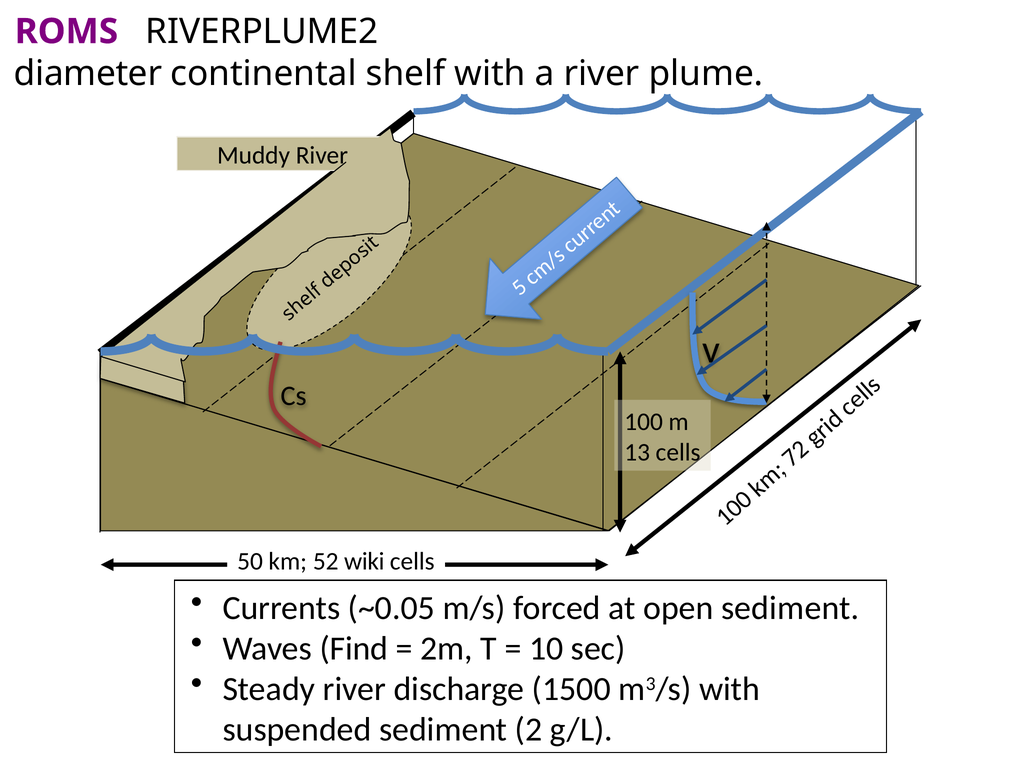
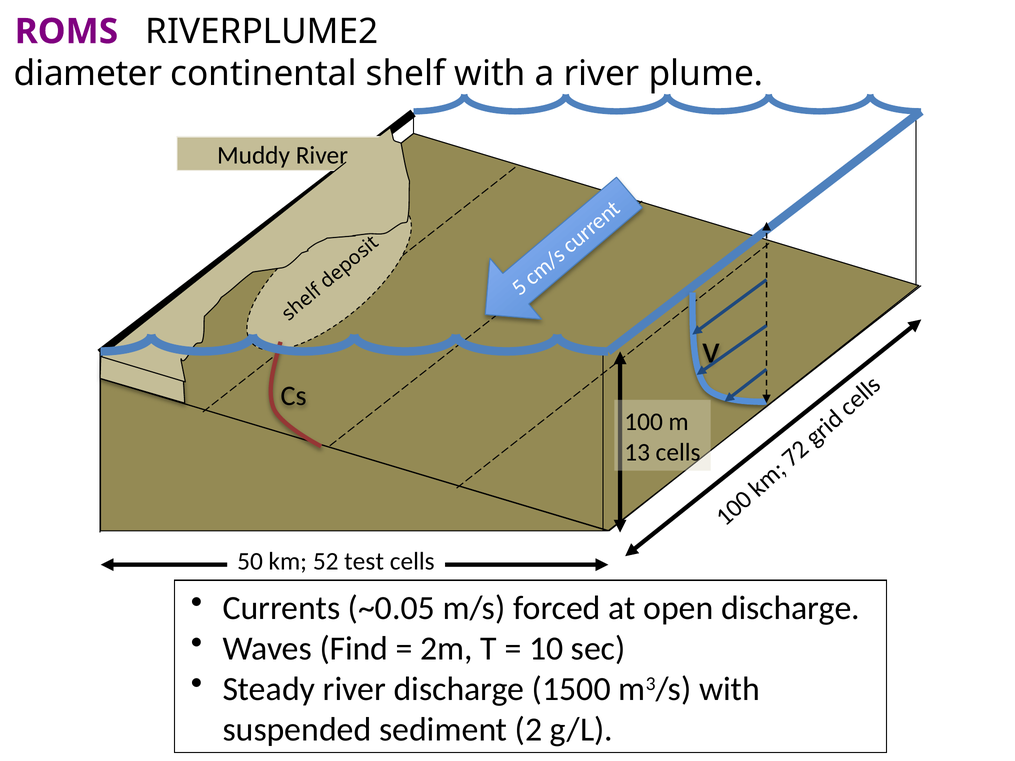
wiki: wiki -> test (364, 561)
open sediment: sediment -> discharge (790, 608)
